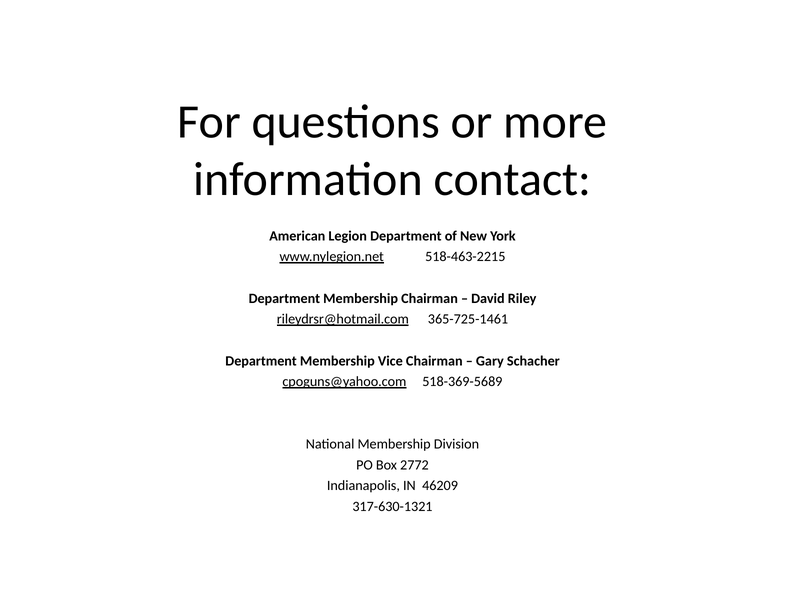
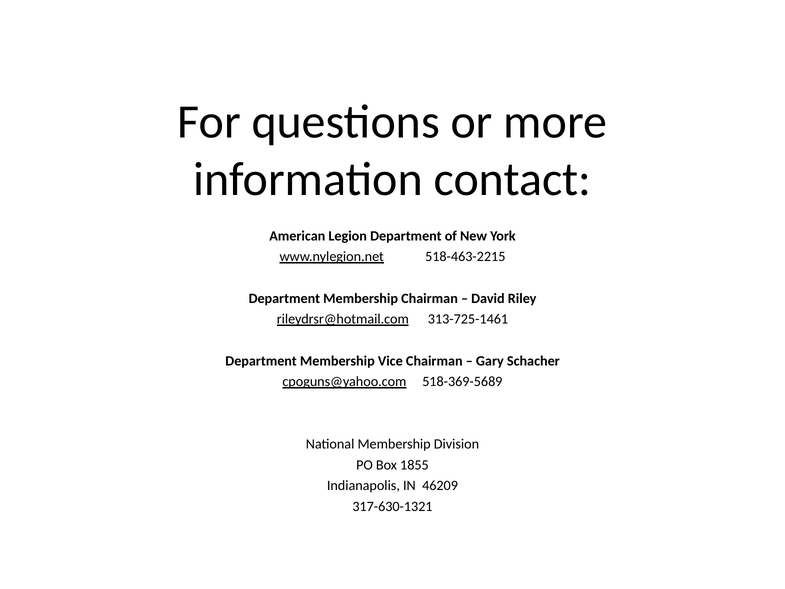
365-725-1461: 365-725-1461 -> 313-725-1461 (468, 319)
2772: 2772 -> 1855 (414, 465)
